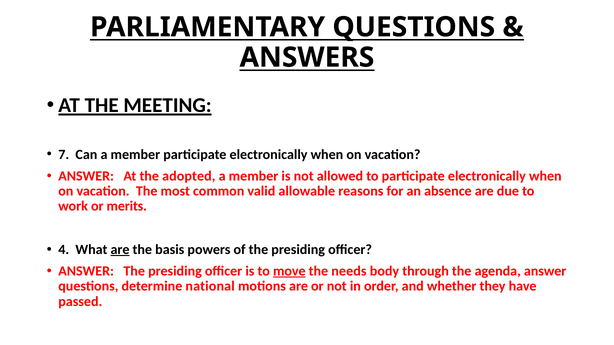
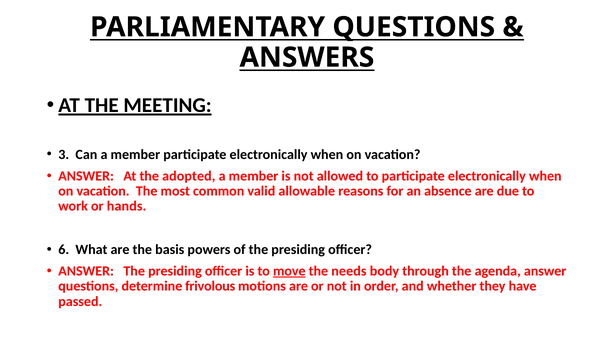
7: 7 -> 3 (64, 155)
merits: merits -> hands (127, 207)
4: 4 -> 6 (64, 250)
are underline: present -> none (120, 250)
national: national -> frivolous (210, 287)
